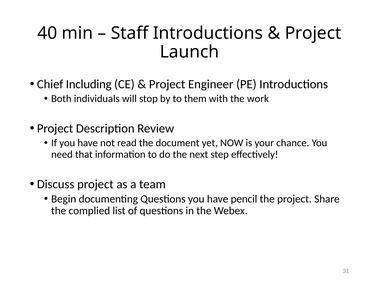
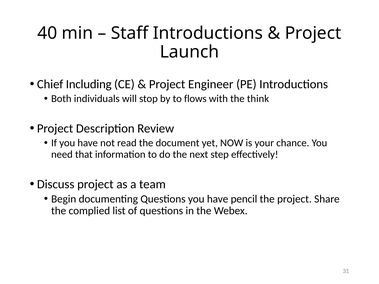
them: them -> flows (195, 99)
work: work -> think (258, 99)
